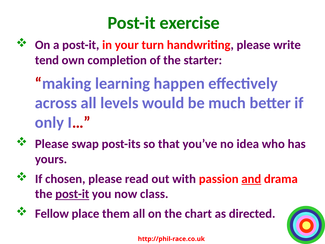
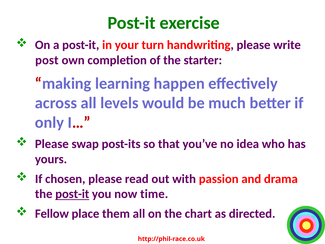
tend: tend -> post (47, 60)
and underline: present -> none (251, 179)
class: class -> time (154, 194)
